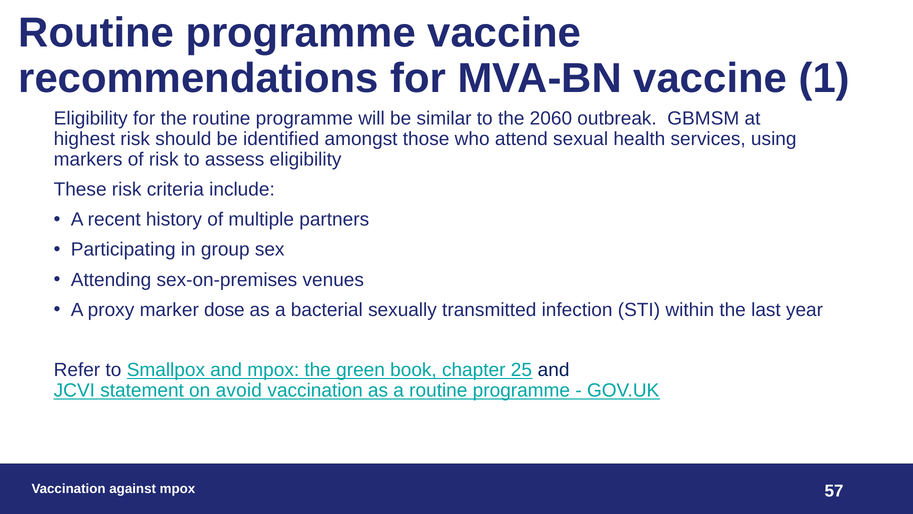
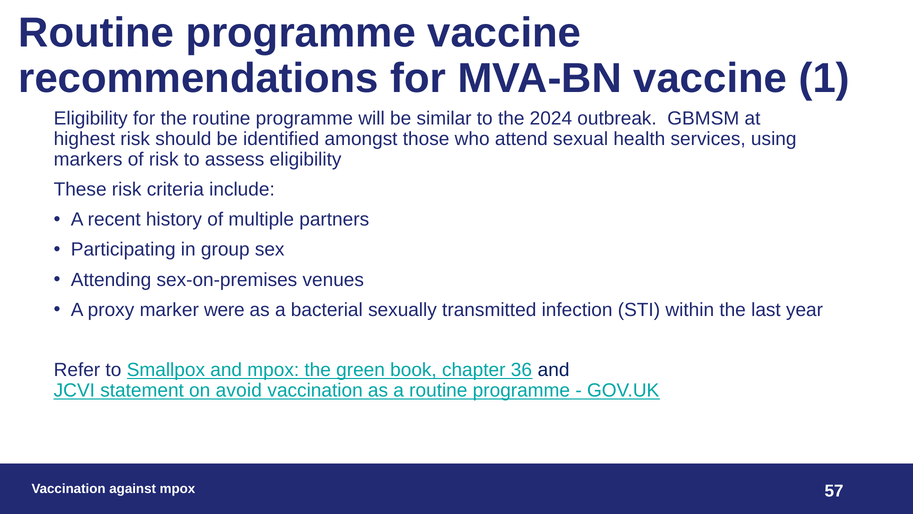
2060: 2060 -> 2024 (551, 118)
dose: dose -> were (224, 310)
25: 25 -> 36 (521, 370)
